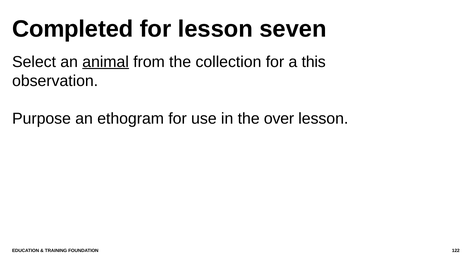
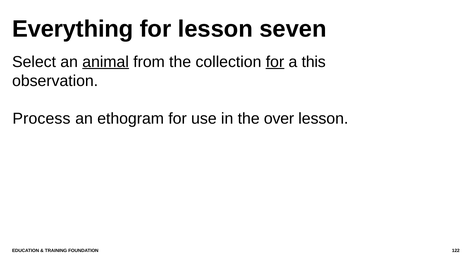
Completed: Completed -> Everything (73, 29)
for underline: none -> present (275, 62)
Purpose: Purpose -> Process (41, 119)
